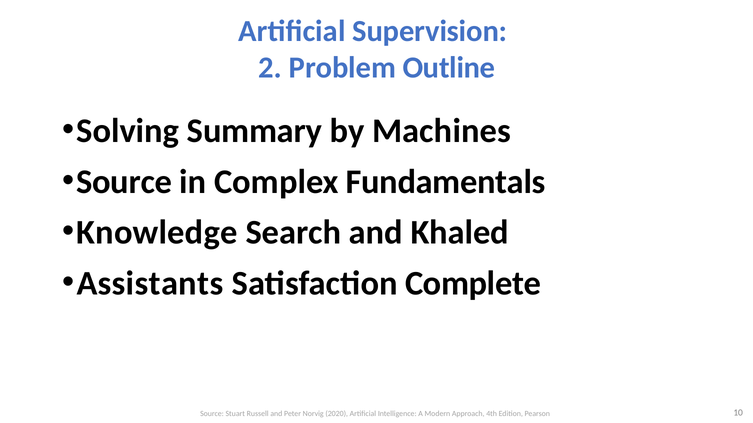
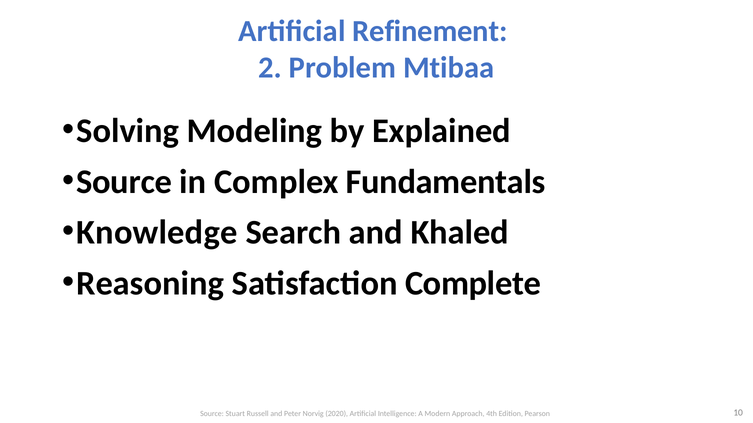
Supervision: Supervision -> Refinement (430, 31)
Outline: Outline -> Mtibaa (449, 68)
Summary: Summary -> Modeling (255, 131)
Machines: Machines -> Explained (442, 131)
Assistants: Assistants -> Reasoning (150, 284)
